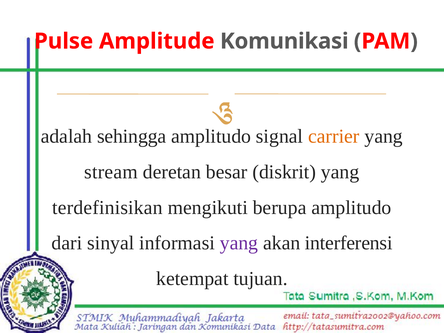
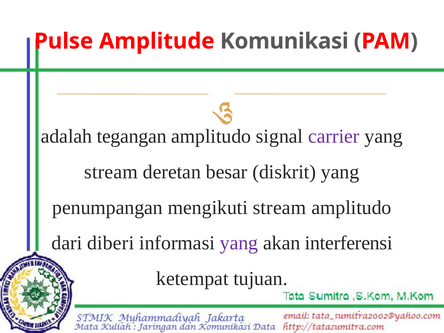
sehingga: sehingga -> tegangan (132, 136)
carrier colour: orange -> purple (334, 136)
terdefinisikan: terdefinisikan -> penumpangan (108, 208)
mengikuti berupa: berupa -> stream (280, 208)
sinyal: sinyal -> diberi (111, 243)
